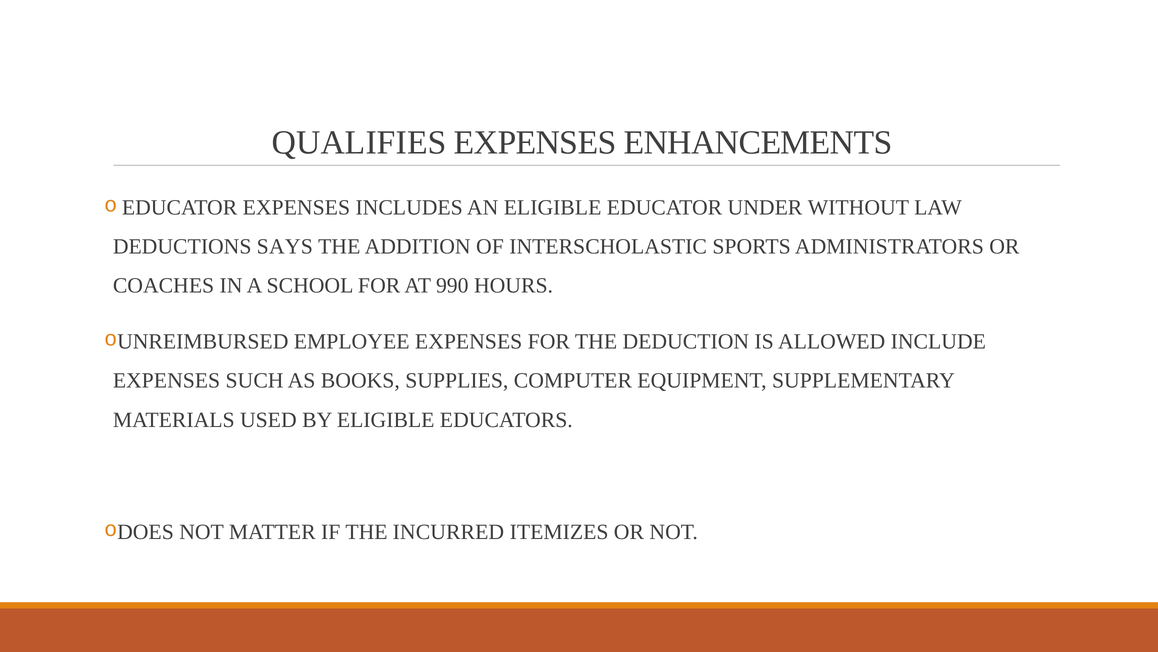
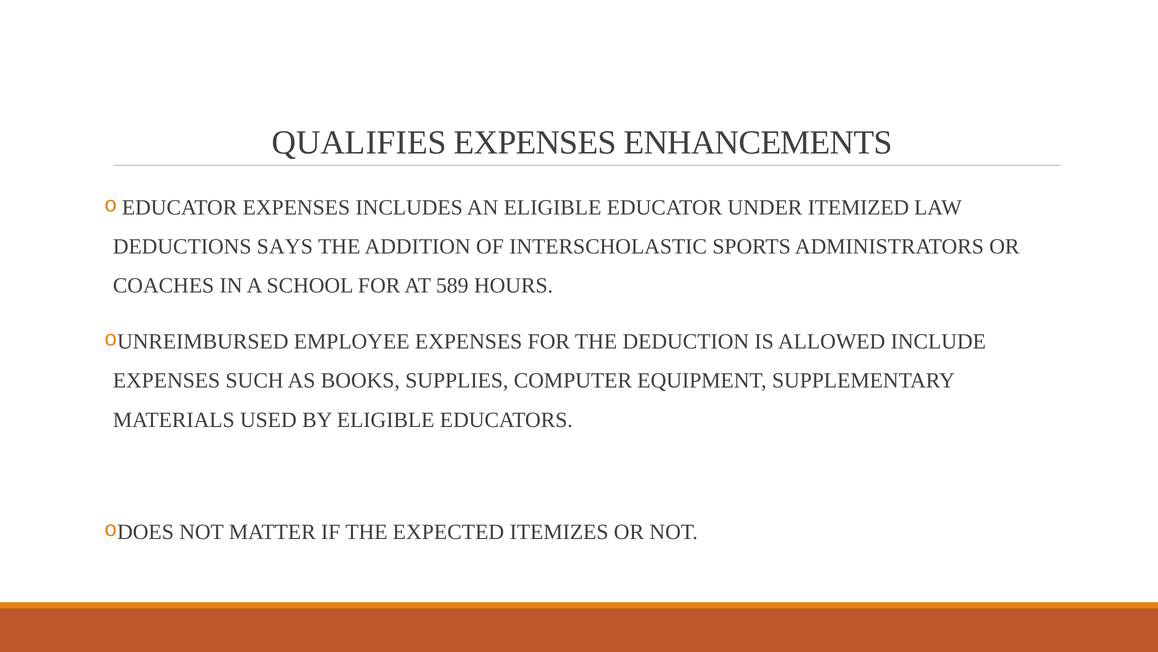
WITHOUT: WITHOUT -> ITEMIZED (858, 207)
990: 990 -> 589 (452, 285)
INCURRED: INCURRED -> EXPECTED (448, 531)
